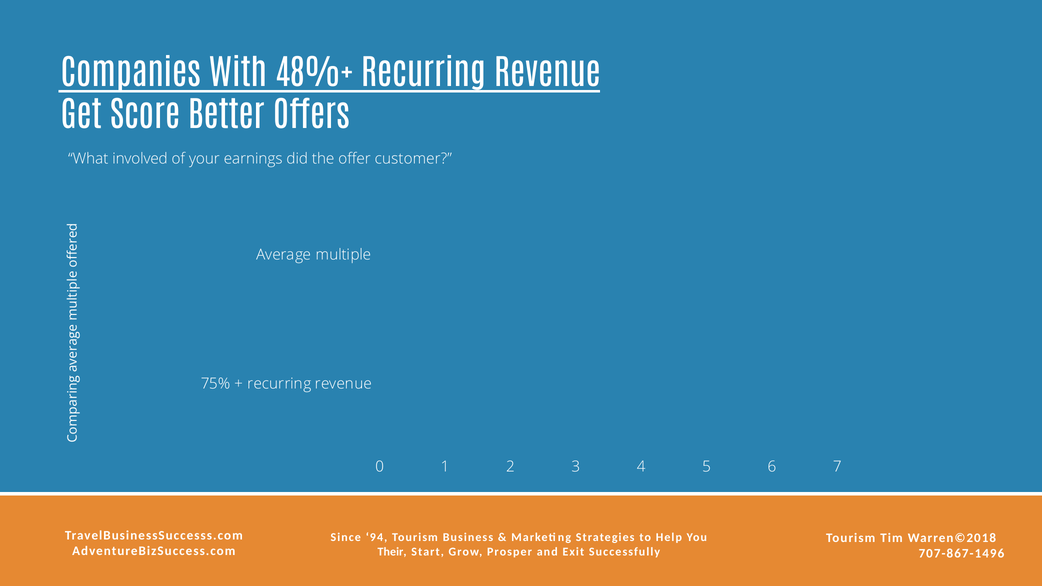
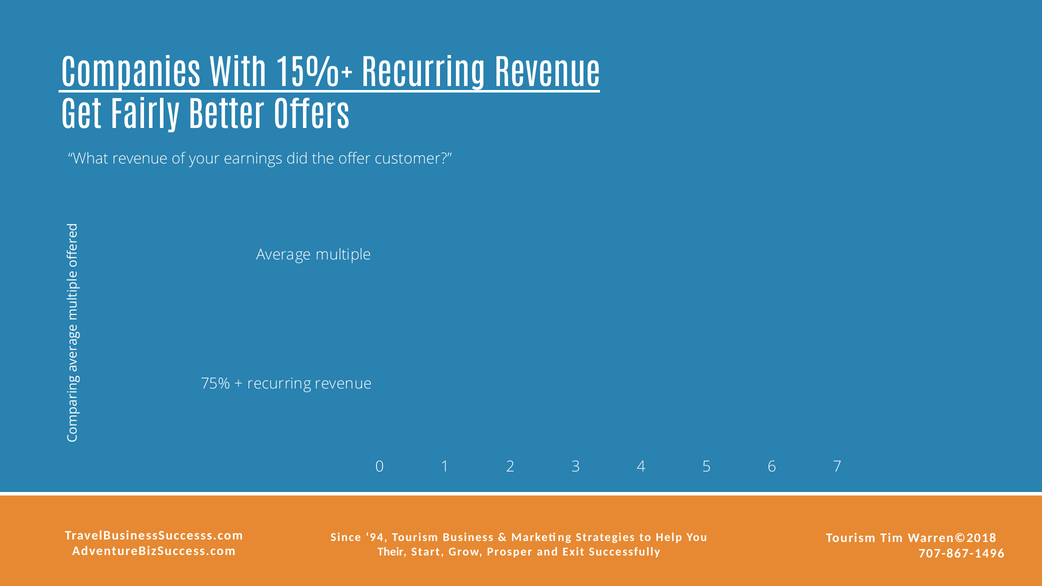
48%+: 48%+ -> 15%+ (314, 75)
Score: Score -> Fairly (145, 117)
What involved: involved -> revenue (140, 159)
